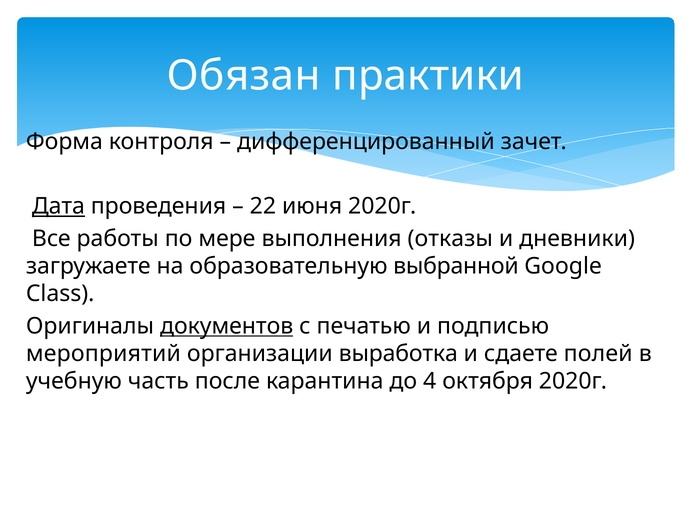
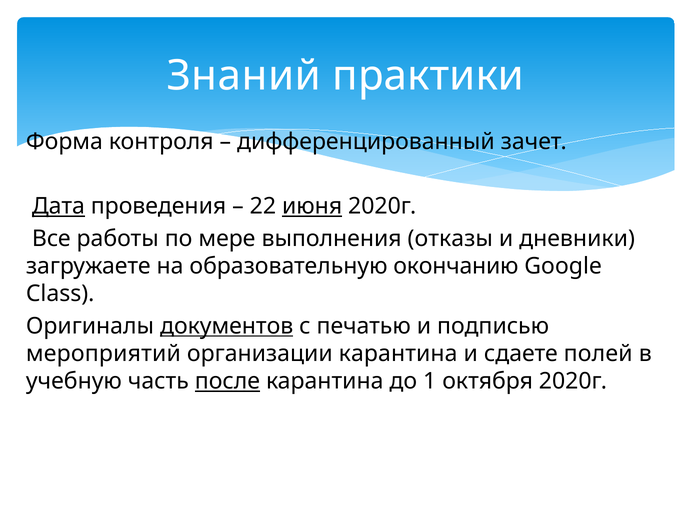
Обязан: Обязан -> Знаний (244, 76)
июня underline: none -> present (312, 206)
выбранной: выбранной -> окончанию (456, 266)
организации выработка: выработка -> карантина (398, 354)
после underline: none -> present (227, 381)
4: 4 -> 1 (430, 381)
